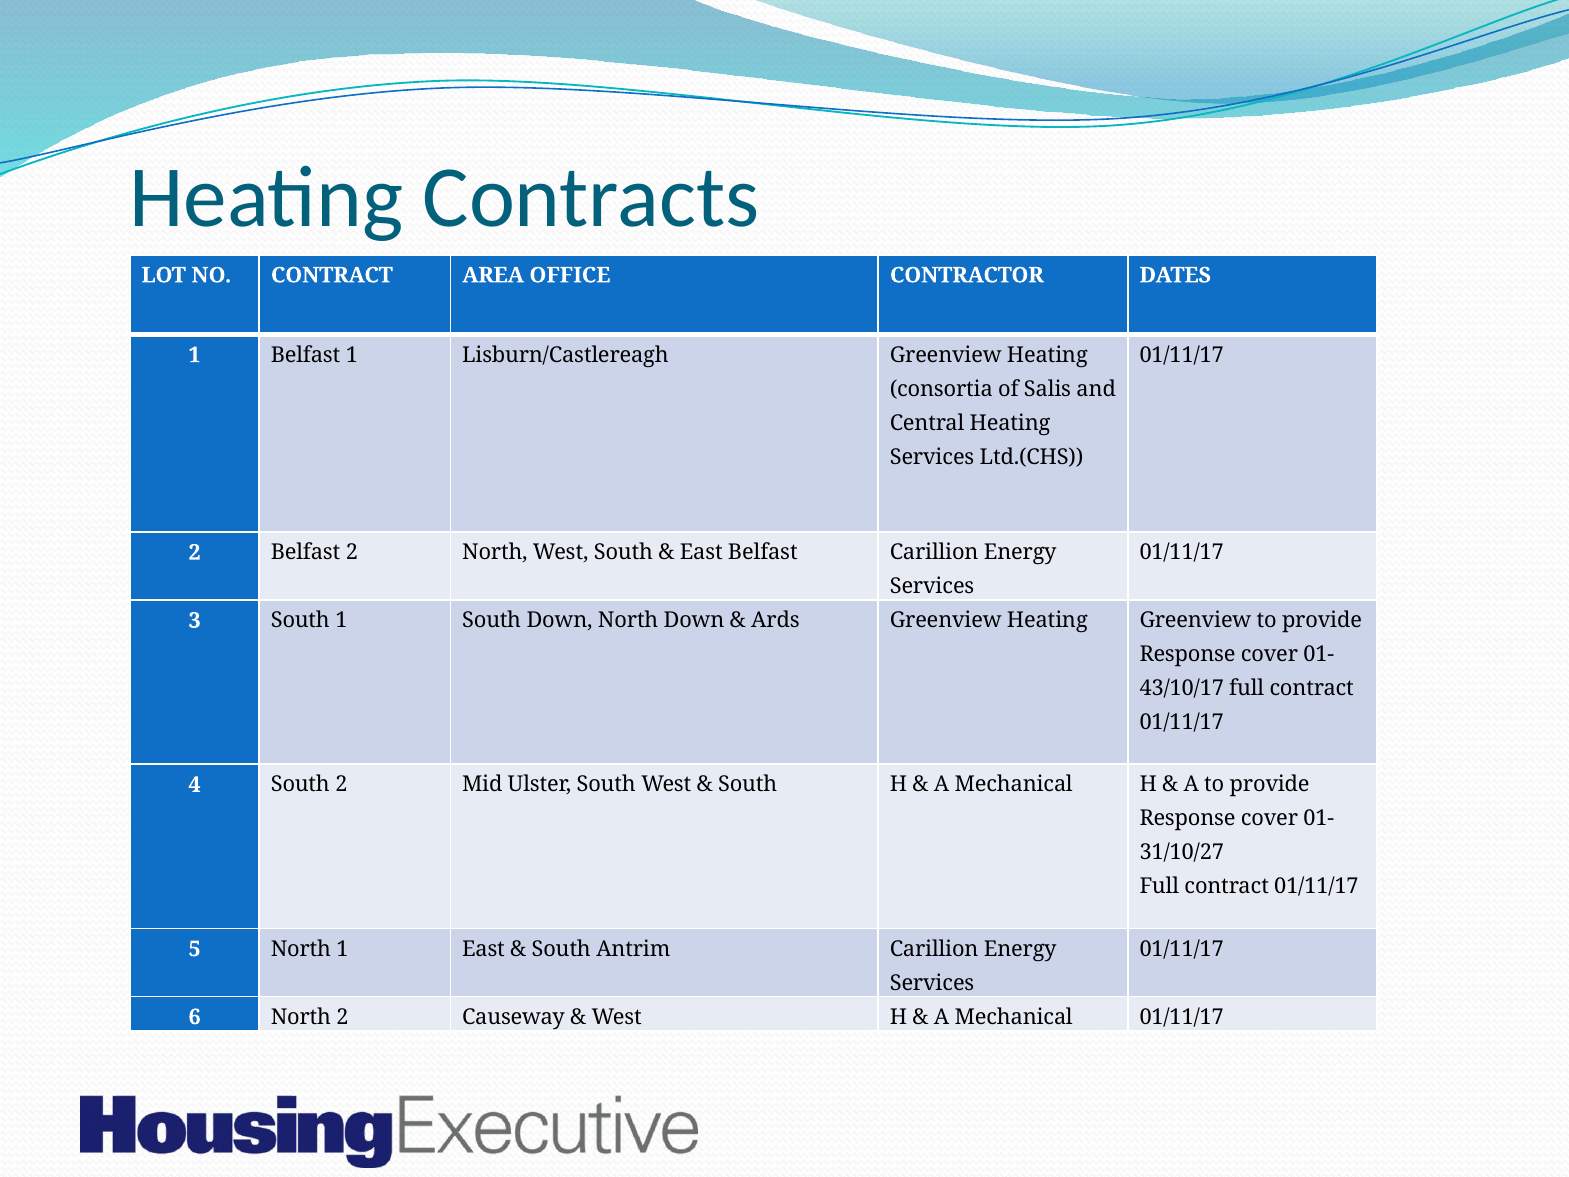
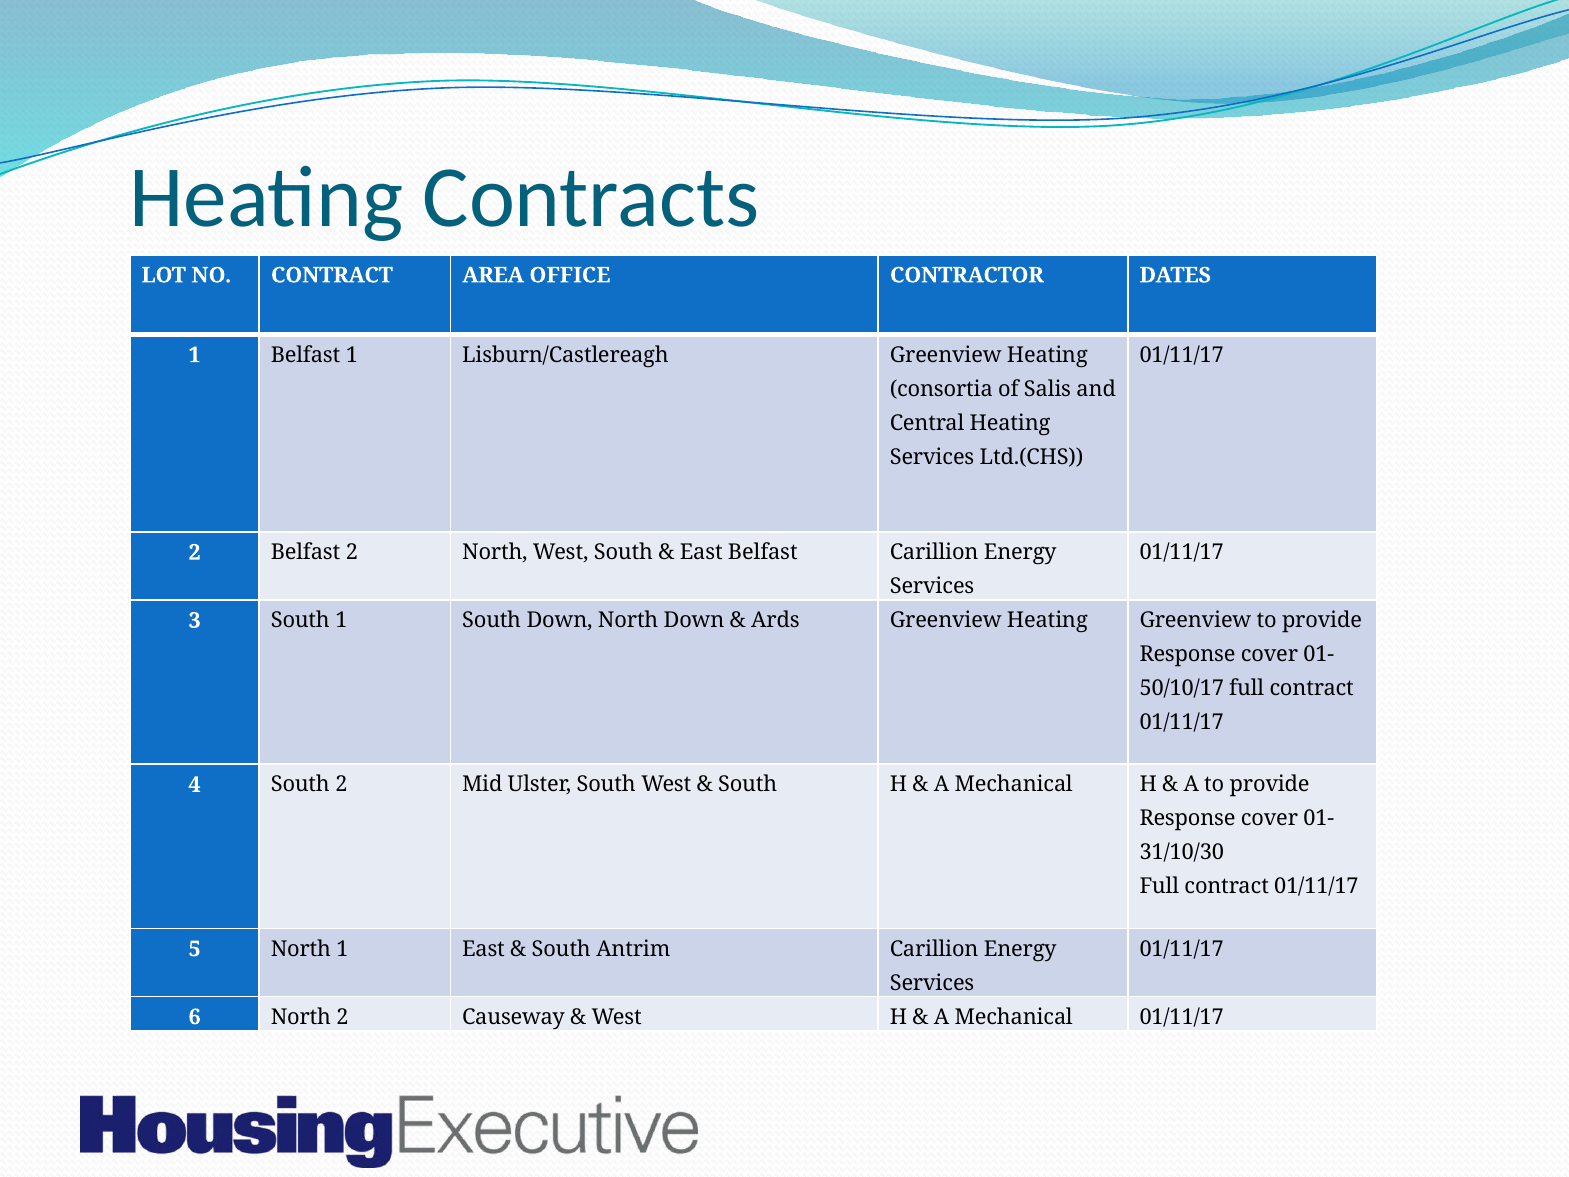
43/10/17: 43/10/17 -> 50/10/17 (1182, 688)
31/10/27: 31/10/27 -> 31/10/30 (1182, 853)
